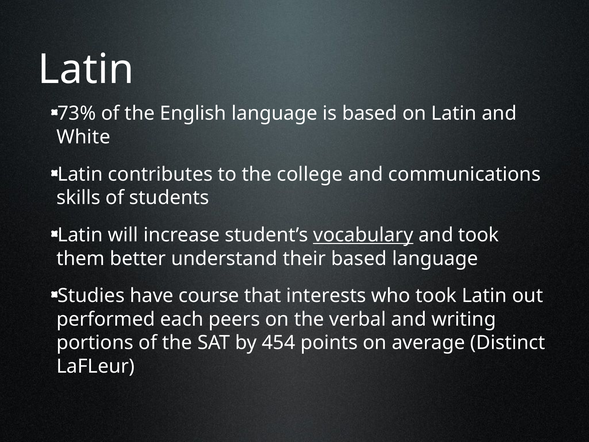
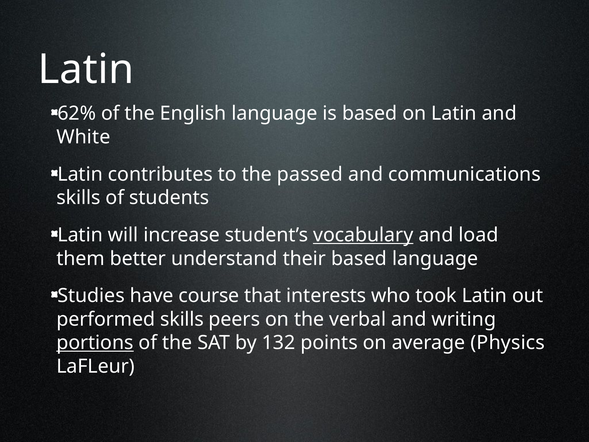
73%: 73% -> 62% (77, 113)
college: college -> passed (310, 174)
and took: took -> load (478, 235)
performed each: each -> skills (182, 319)
portions underline: none -> present (95, 343)
454: 454 -> 132 (279, 343)
Distinct: Distinct -> Physics (508, 343)
